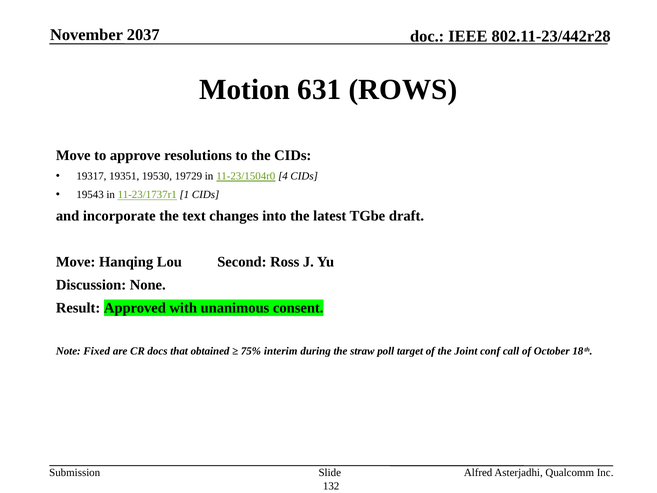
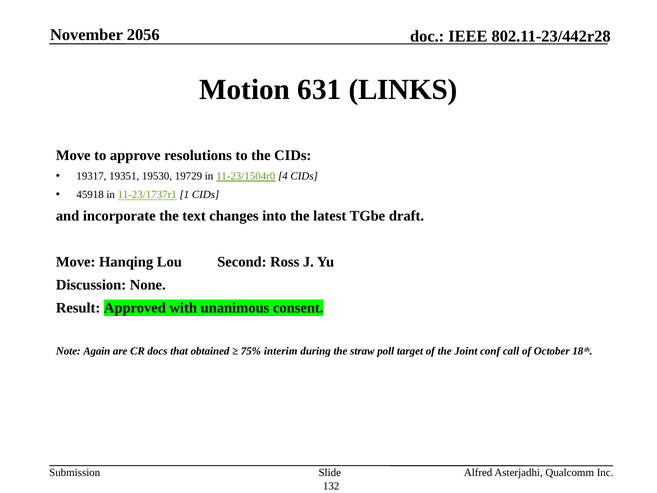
2037: 2037 -> 2056 (143, 35)
ROWS: ROWS -> LINKS (403, 90)
19543: 19543 -> 45918 (90, 195)
Fixed: Fixed -> Again (97, 351)
